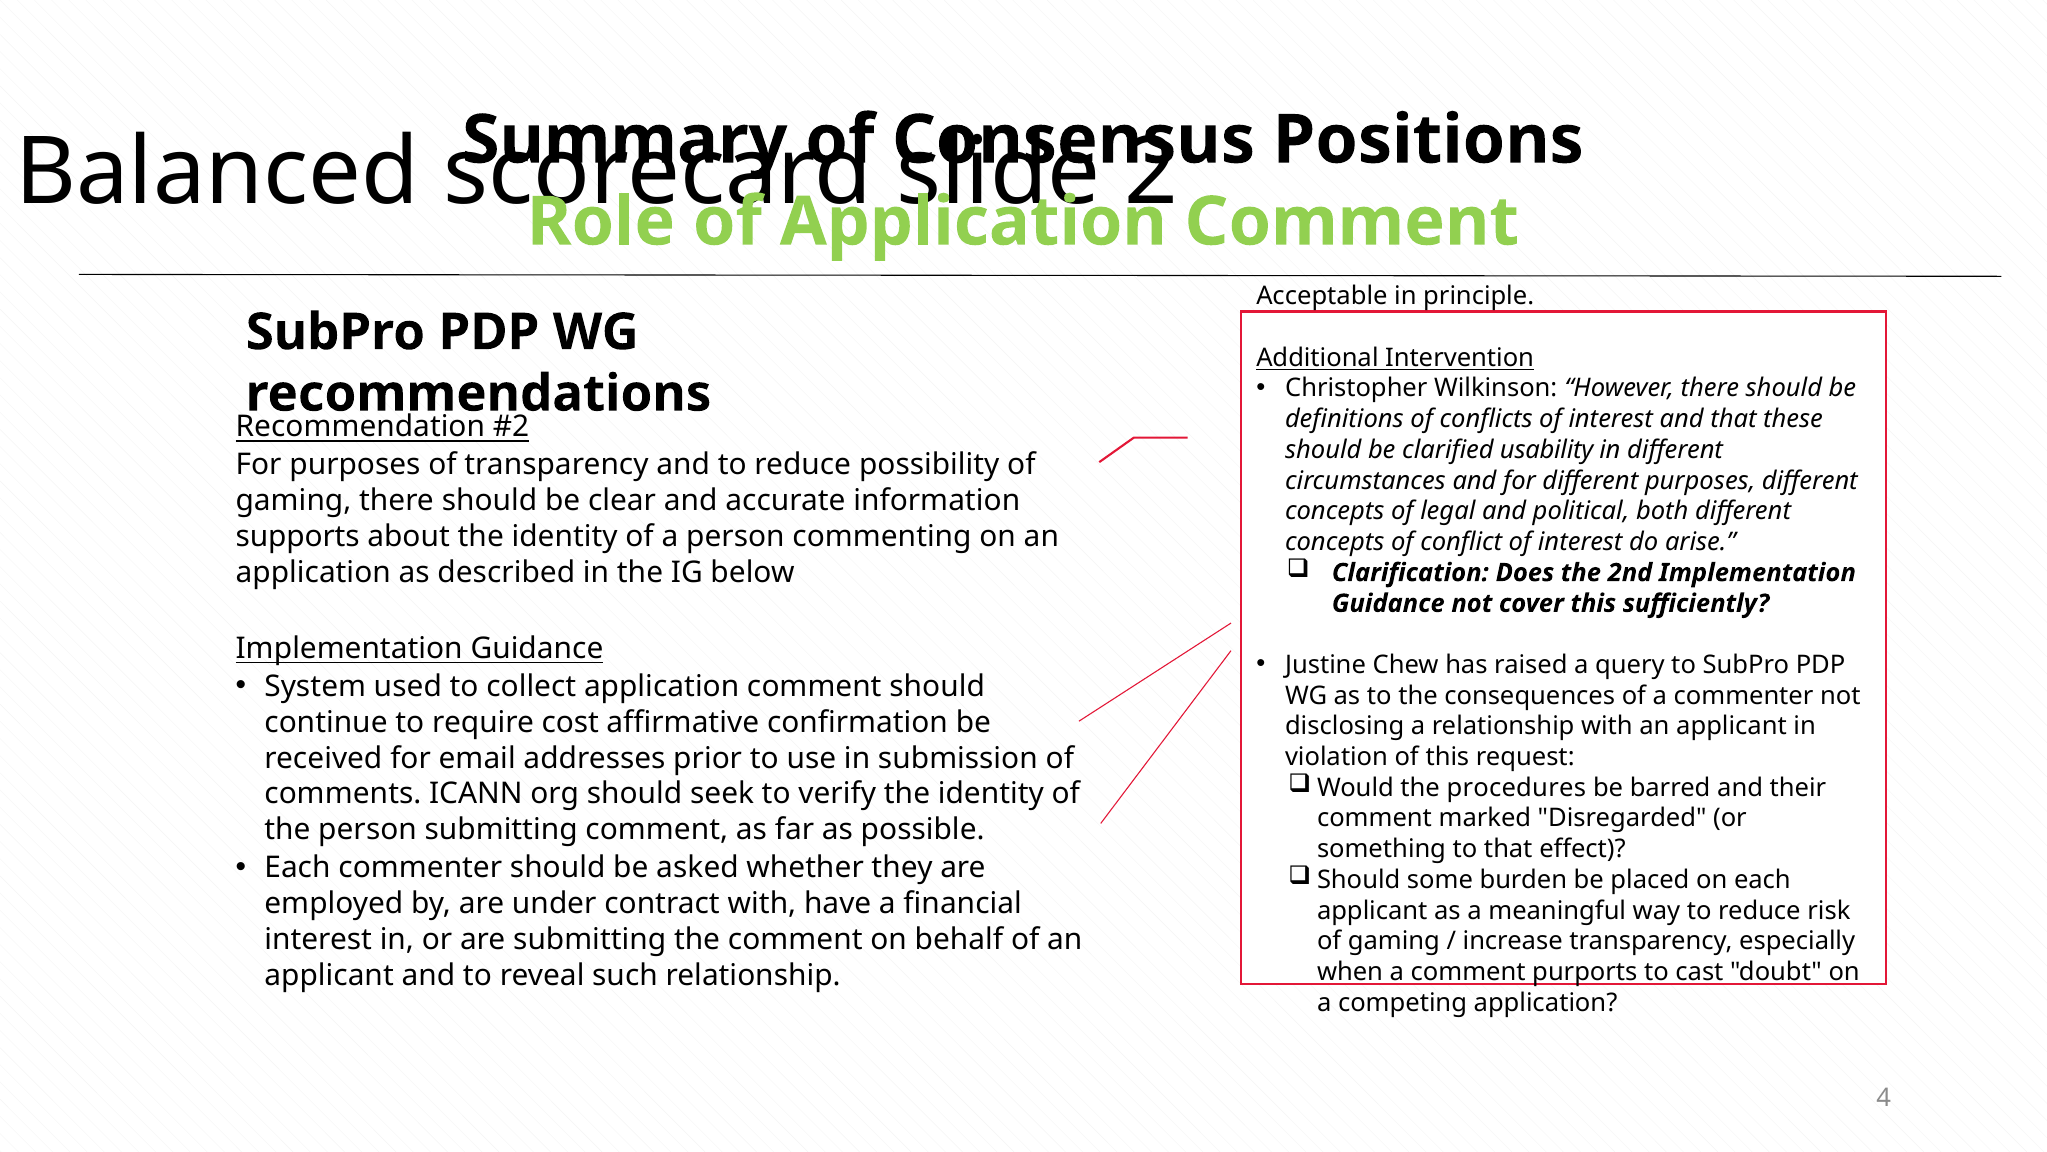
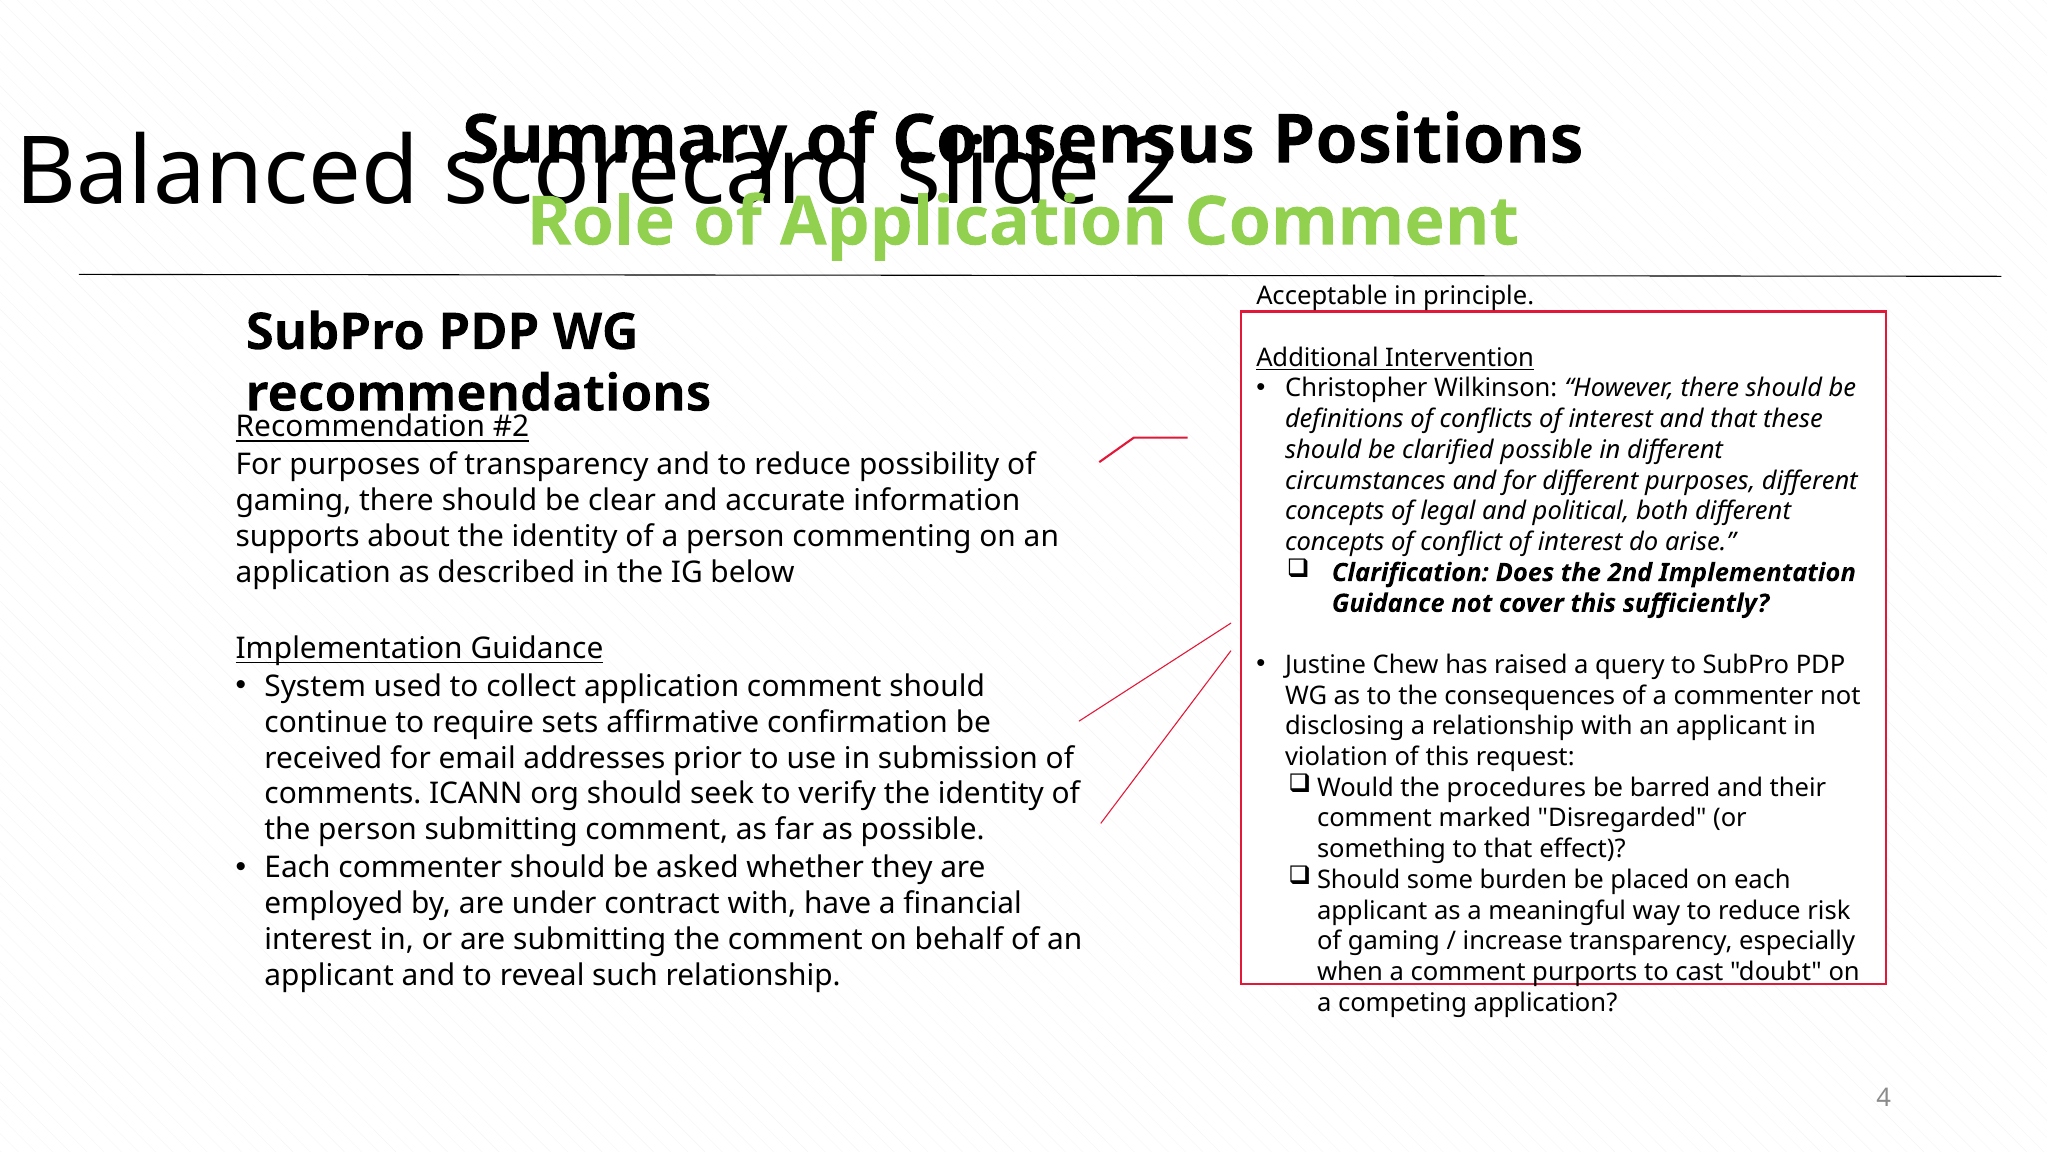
clarified usability: usability -> possible (1547, 450)
cost: cost -> sets (570, 722)
